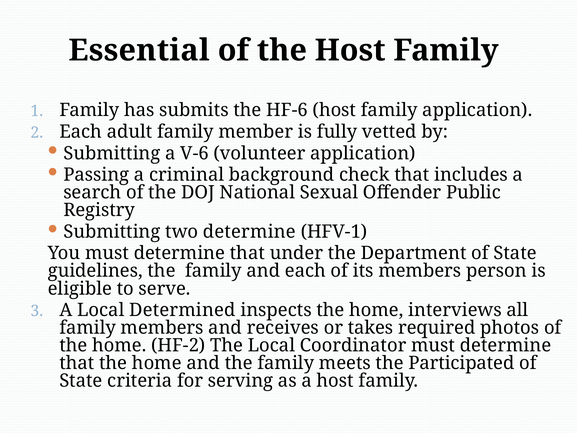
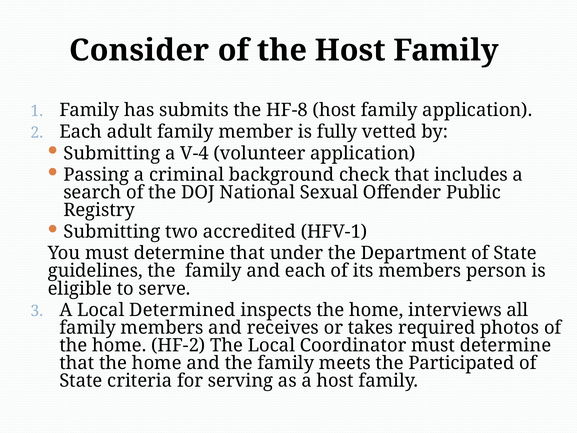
Essential: Essential -> Consider (139, 50)
HF-6: HF-6 -> HF-8 (287, 110)
V-6: V-6 -> V-4 (195, 153)
two determine: determine -> accredited (249, 232)
